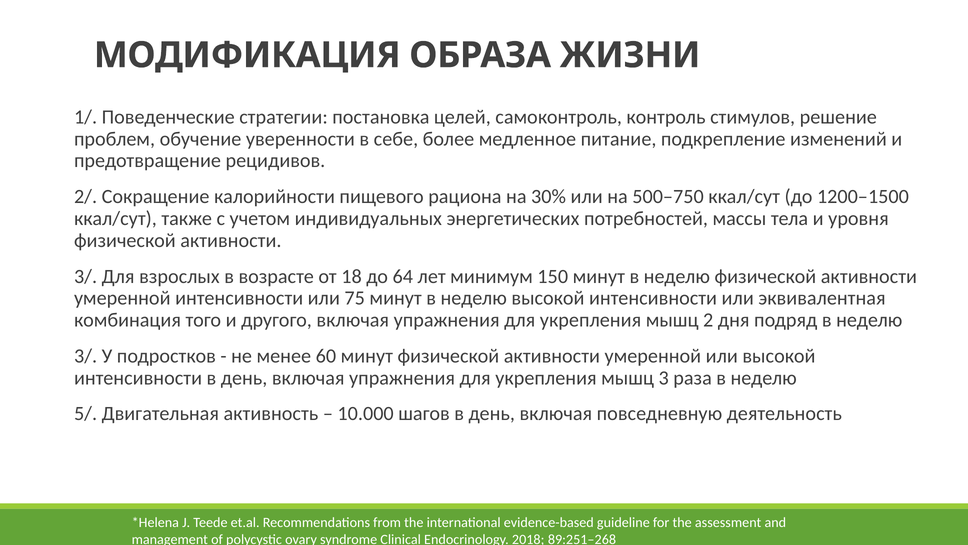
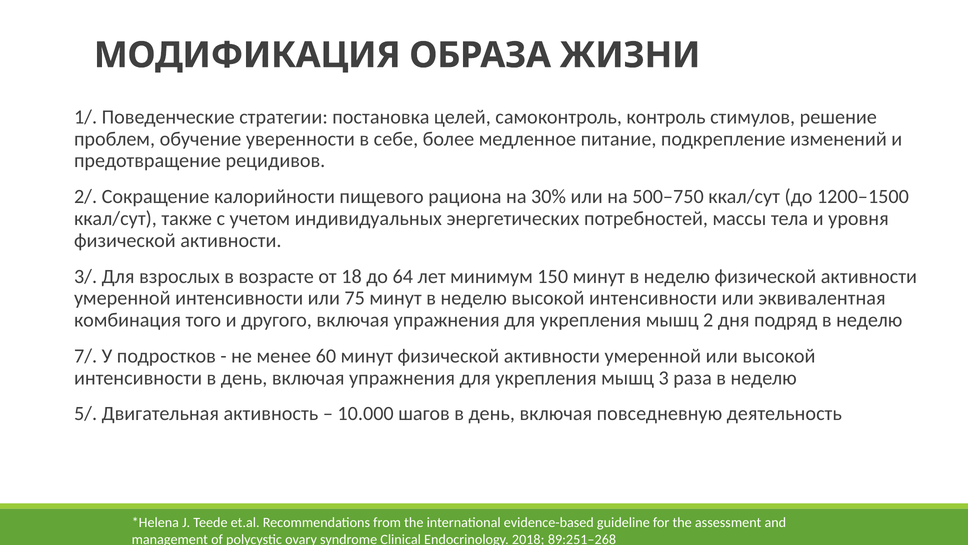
3/: 3/ -> 7/ (86, 356)
